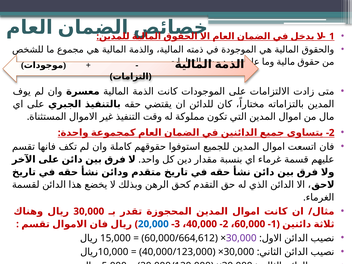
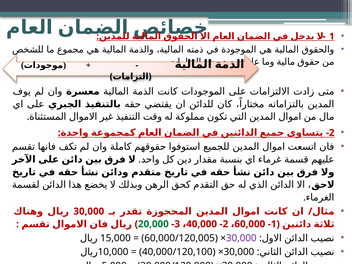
20,000 colour: blue -> green (153, 224)
60,000/664,612: 60,000/664,612 -> 60,000/120,005 (180, 238)
40,000/123,000: 40,000/123,000 -> 40,000/120,100 (177, 252)
